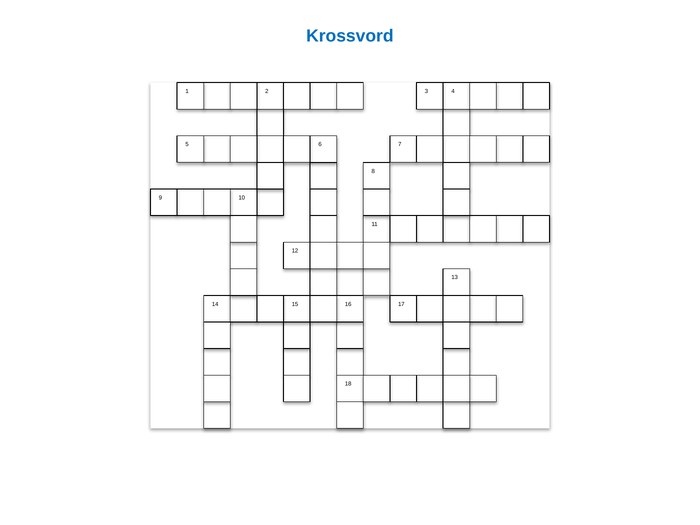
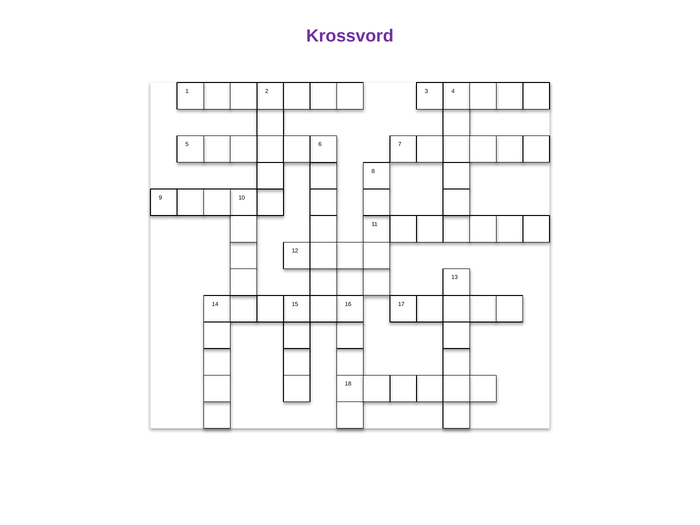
Krossvord colour: blue -> purple (350, 36)
